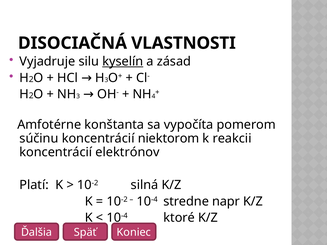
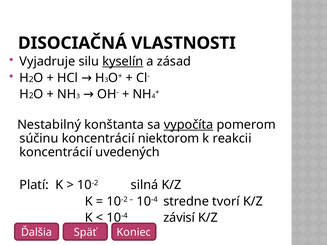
Amfotérne: Amfotérne -> Nestabilný (49, 125)
vypočíta underline: none -> present (189, 125)
elektrónov: elektrónov -> uvedených (128, 152)
napr: napr -> tvorí (226, 202)
ktoré: ktoré -> závisí (179, 218)
